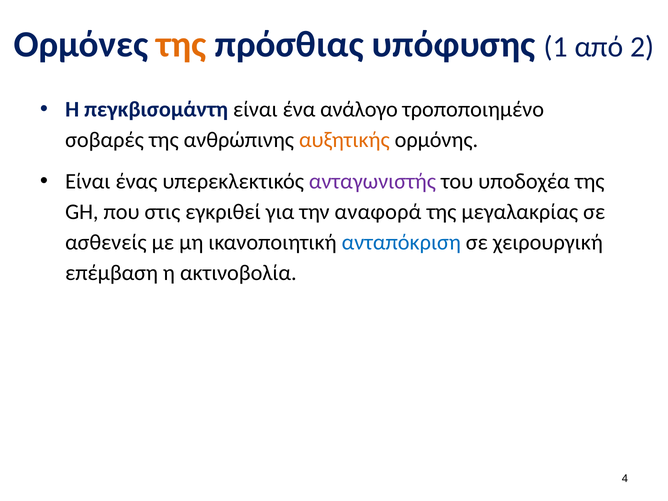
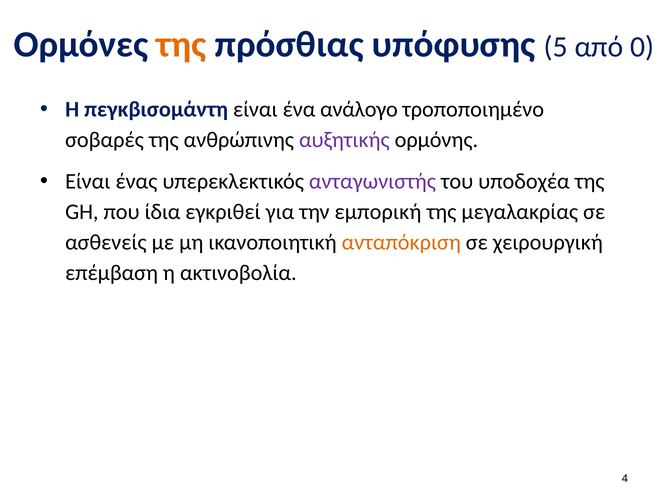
1: 1 -> 5 (556, 47)
2: 2 -> 0 (642, 47)
αυξητικής colour: orange -> purple (344, 140)
στις: στις -> ίδια (163, 212)
αναφορά: αναφορά -> εμπορική (378, 212)
ανταπόκριση colour: blue -> orange (401, 242)
